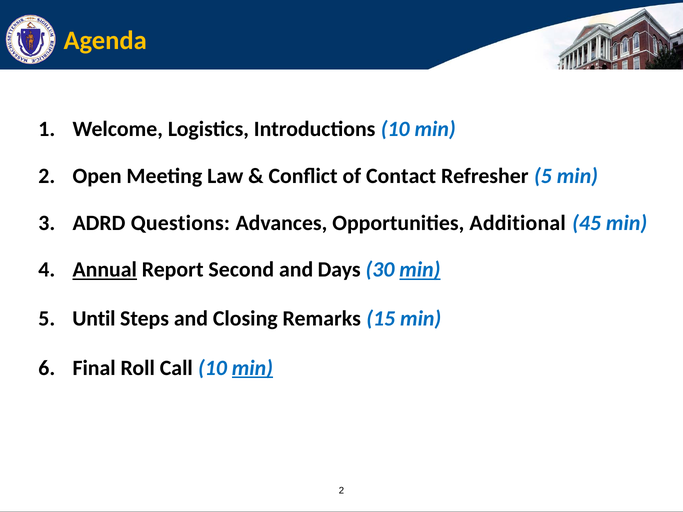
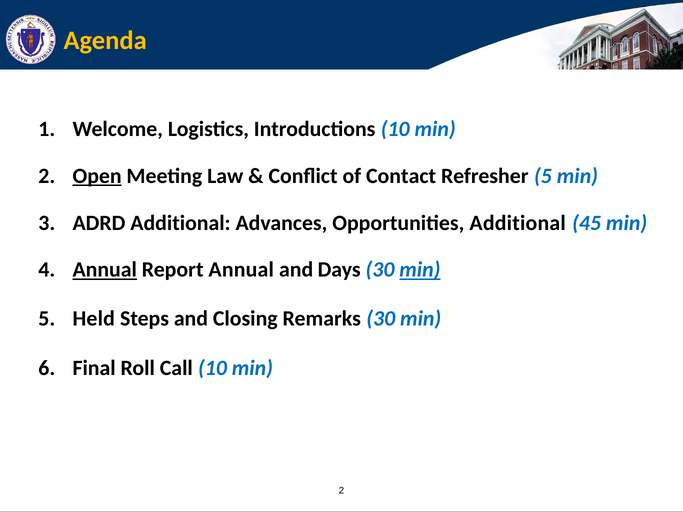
Open underline: none -> present (97, 176)
ADRD Questions: Questions -> Additional (180, 223)
Report Second: Second -> Annual (241, 270)
Until: Until -> Held (94, 319)
Remarks 15: 15 -> 30 (381, 319)
min underline: present -> none (252, 368)
